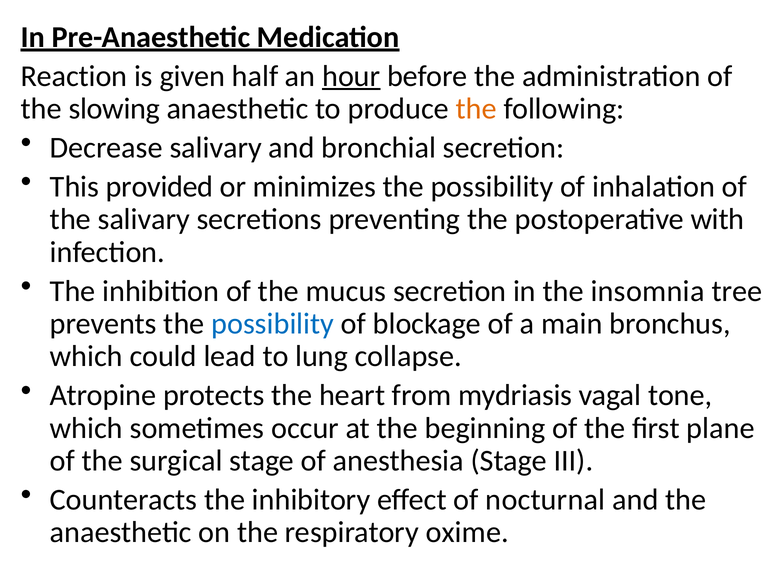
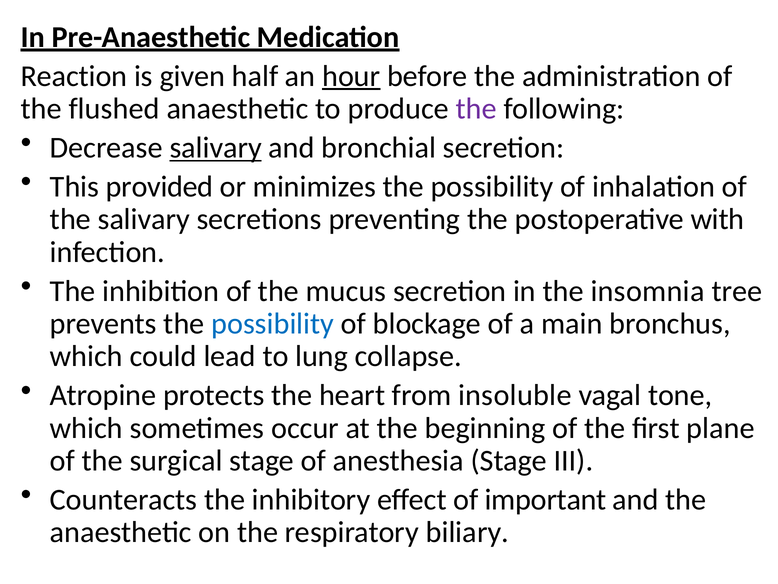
slowing: slowing -> flushed (114, 109)
the colour: orange -> purple (476, 109)
salivary underline: none -> present (216, 148)
mydriasis: mydriasis -> insoluble (515, 395)
nocturnal: nocturnal -> important (546, 499)
oxime: oxime -> biliary (467, 532)
